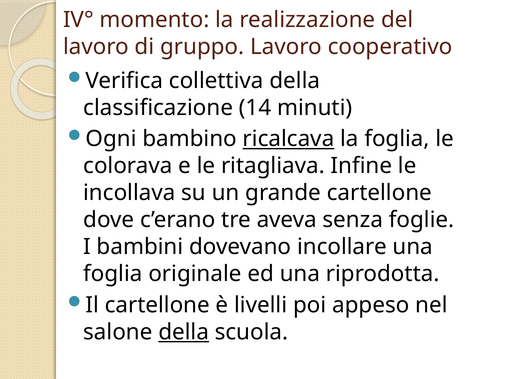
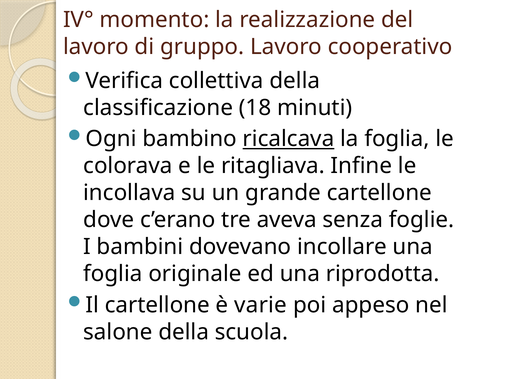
14: 14 -> 18 (255, 108)
livelli: livelli -> varie (261, 305)
della underline: present -> none (184, 332)
